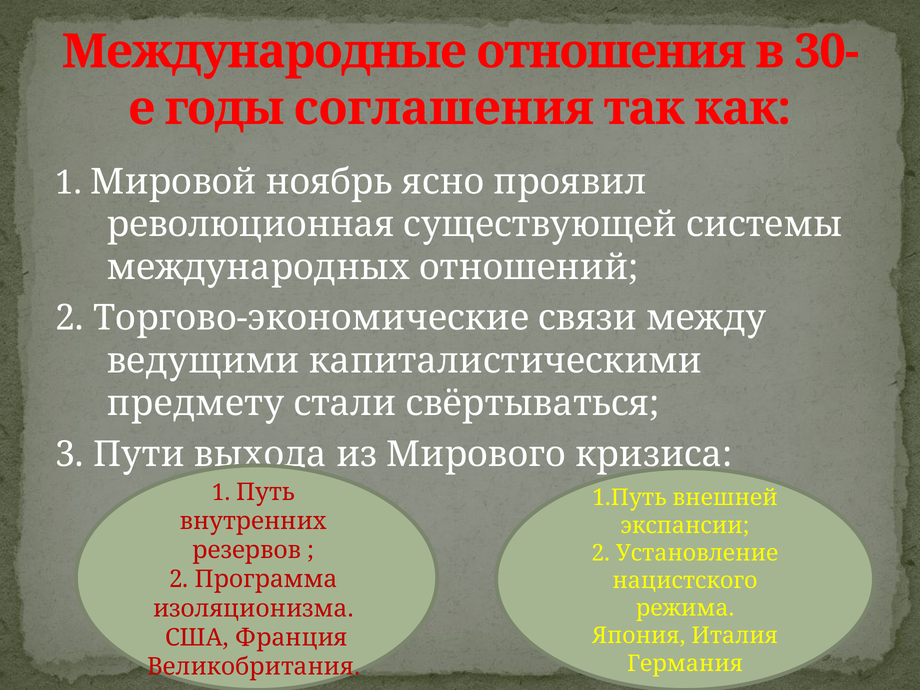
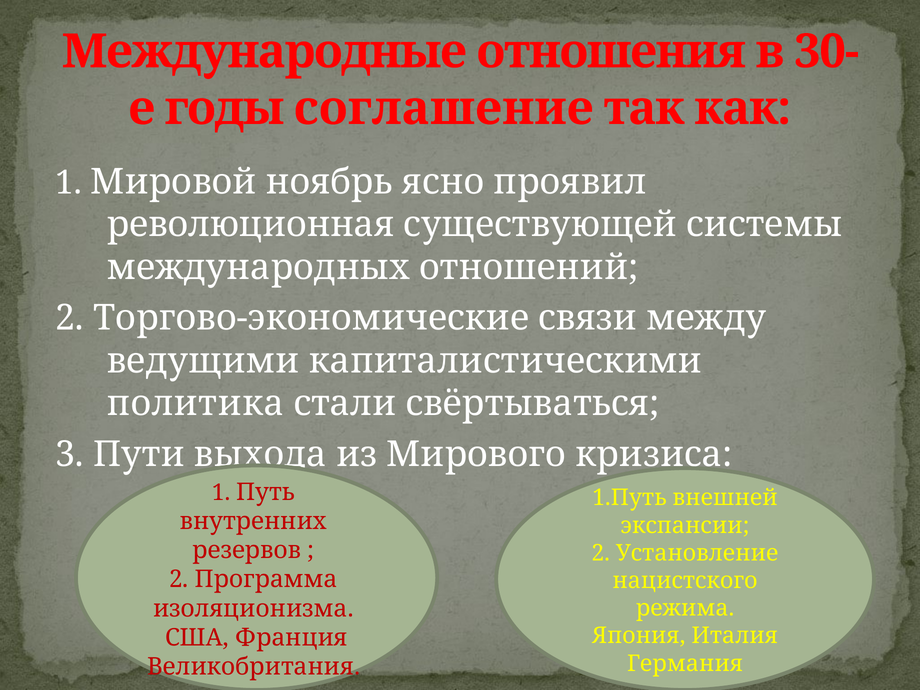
соглашения: соглашения -> соглашение (444, 108)
предмету: предмету -> политика (195, 404)
